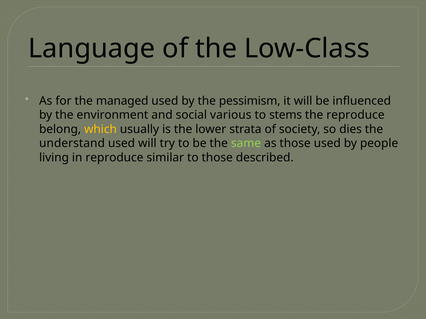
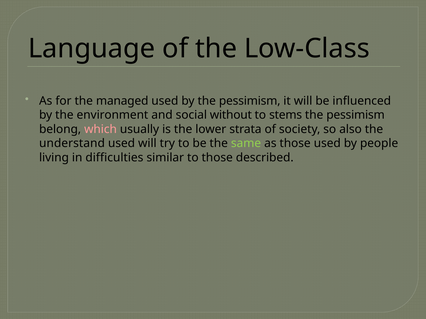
various: various -> without (231, 115)
reproduce: reproduce -> pessimism (356, 115)
which colour: yellow -> pink (101, 129)
dies: dies -> also (351, 129)
in reproduce: reproduce -> difficulties (114, 158)
